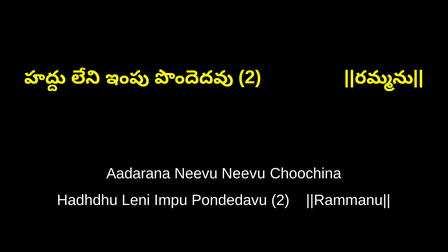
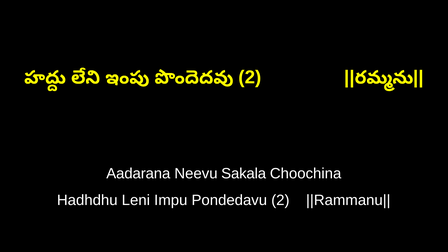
Neevu Neevu: Neevu -> Sakala (244, 174)
